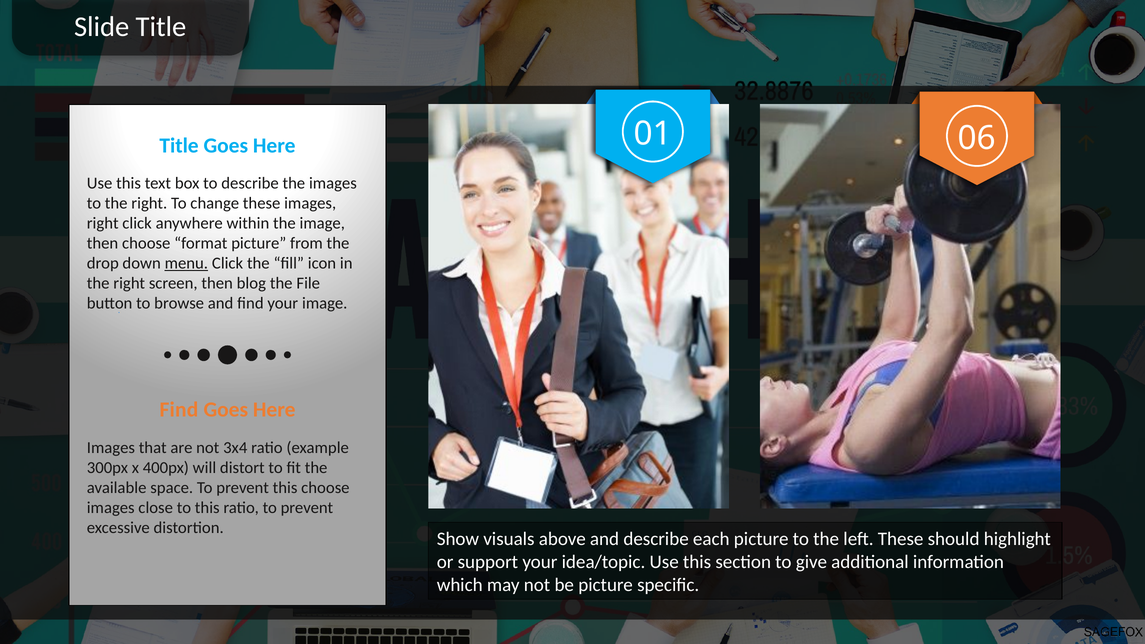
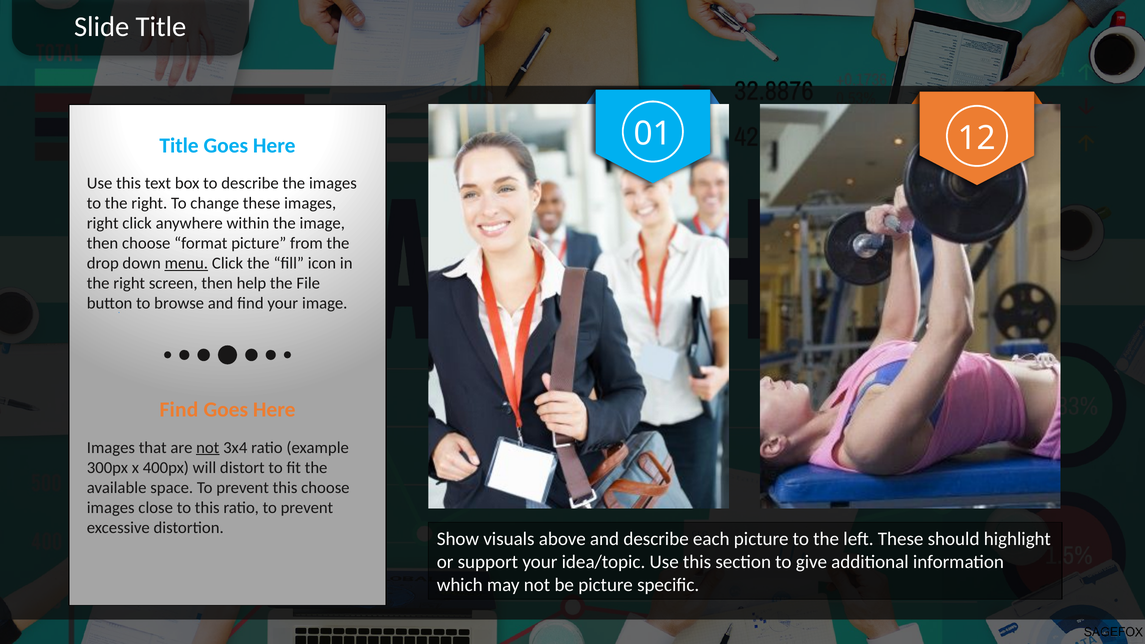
06: 06 -> 12 (977, 138)
blog: blog -> help (251, 283)
not underline: none -> present (208, 448)
